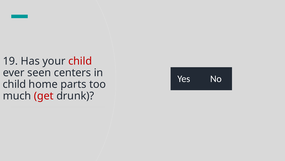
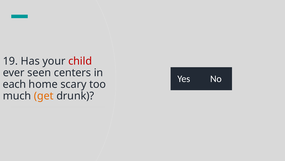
child: child -> each (14, 84)
parts: parts -> scary (73, 84)
get colour: red -> orange (44, 96)
